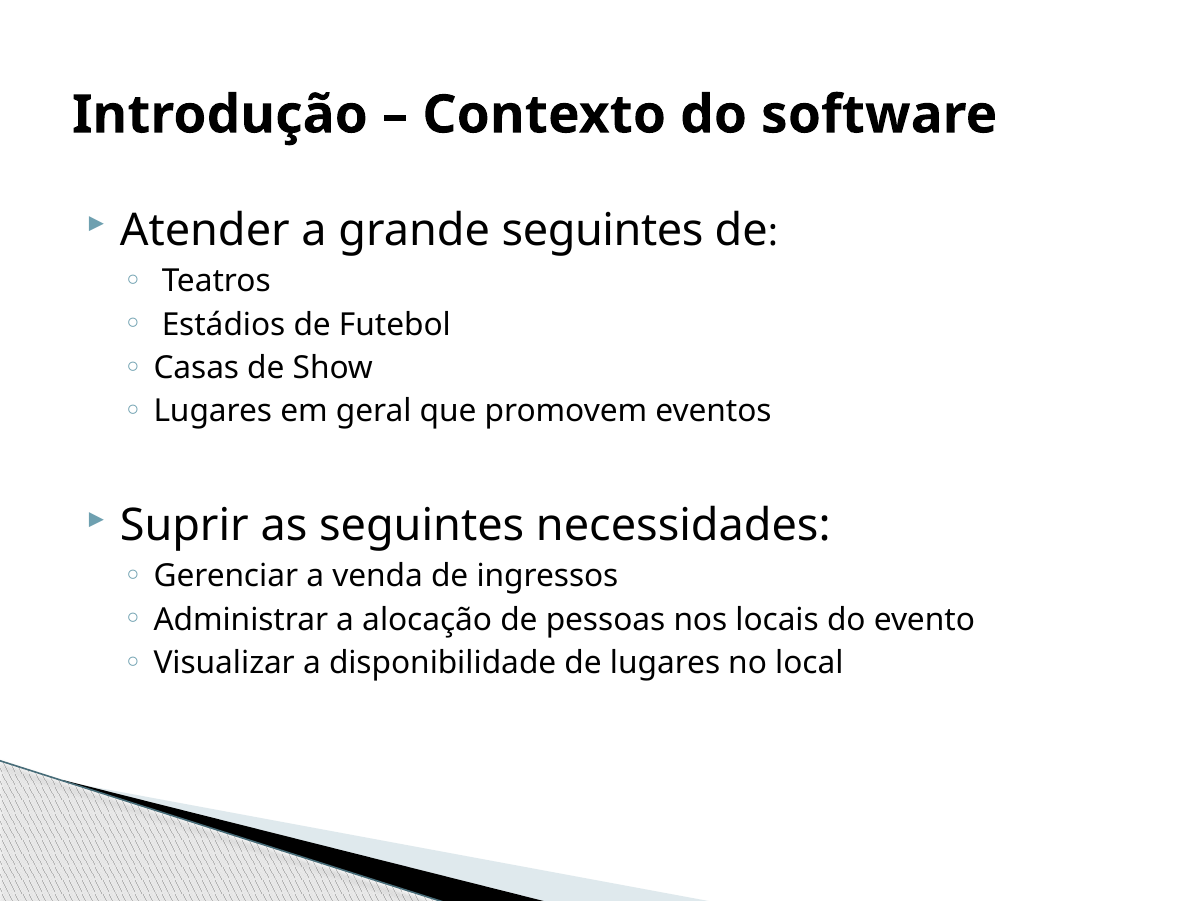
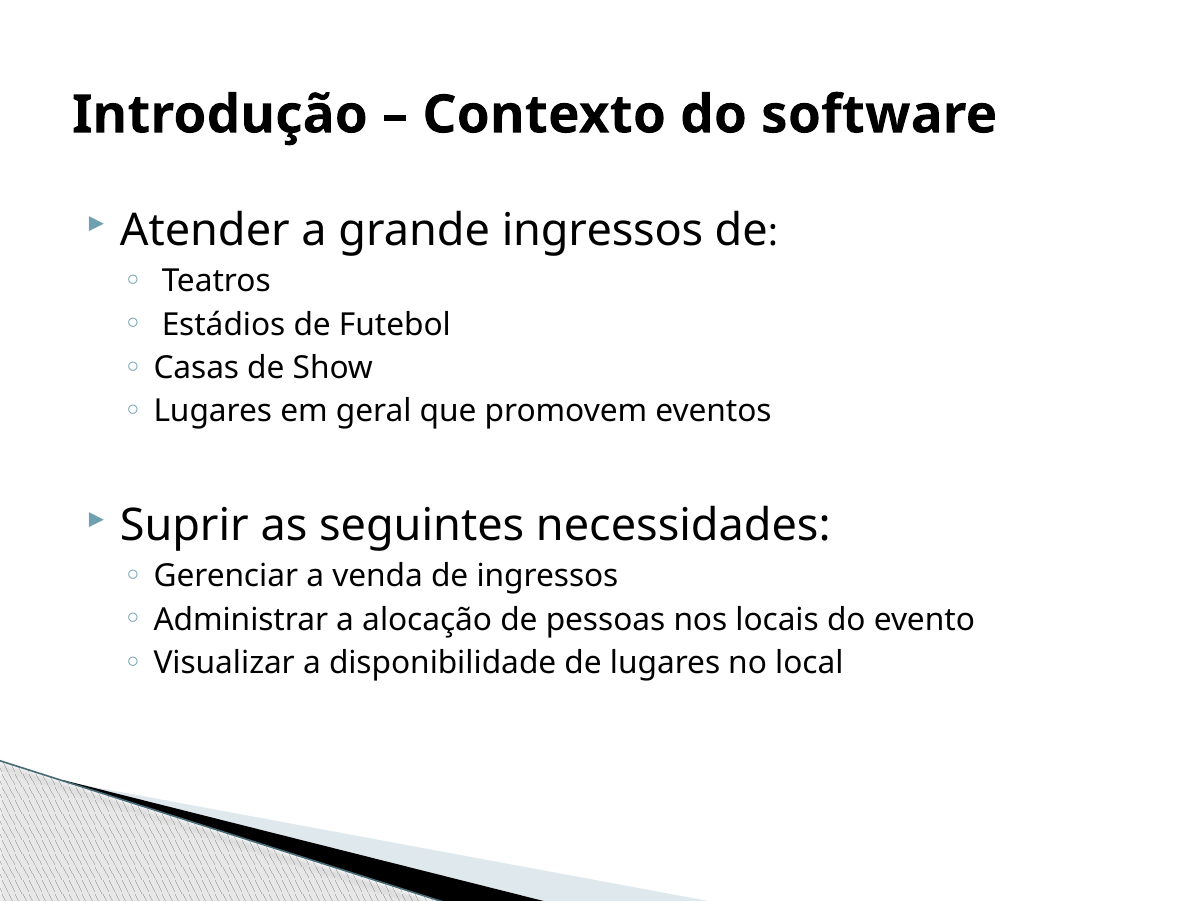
grande seguintes: seguintes -> ingressos (602, 231)
